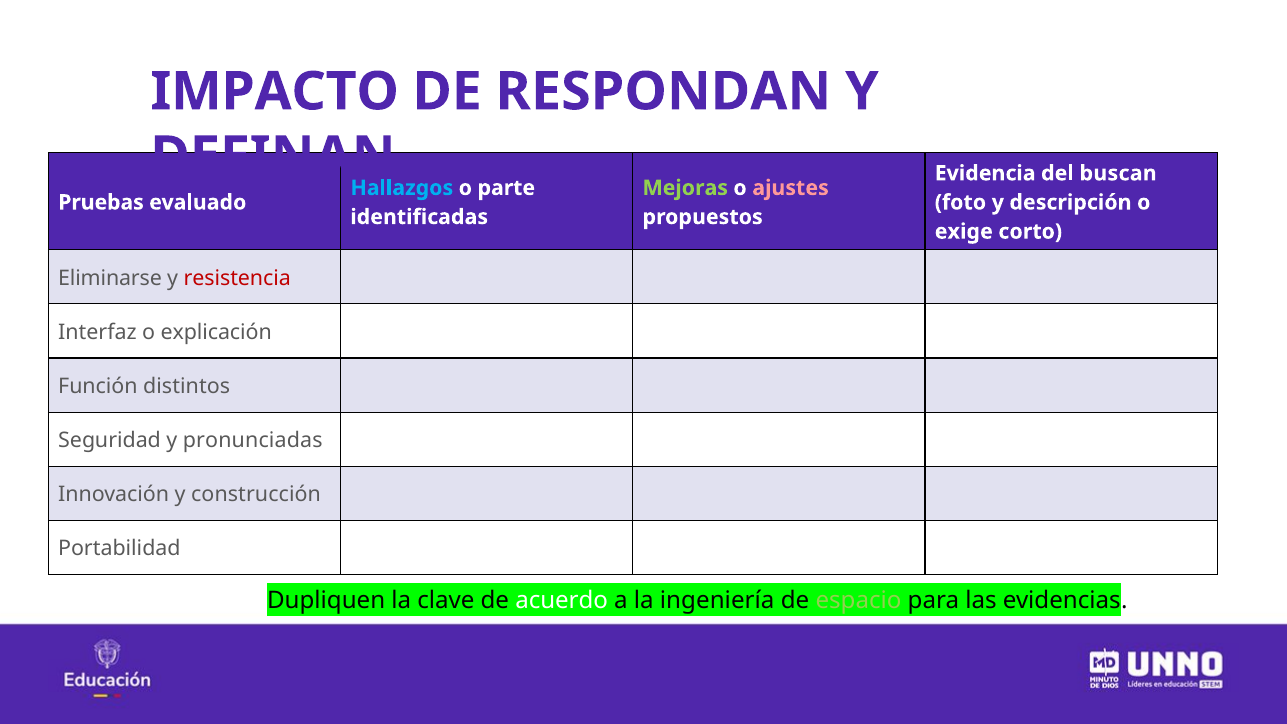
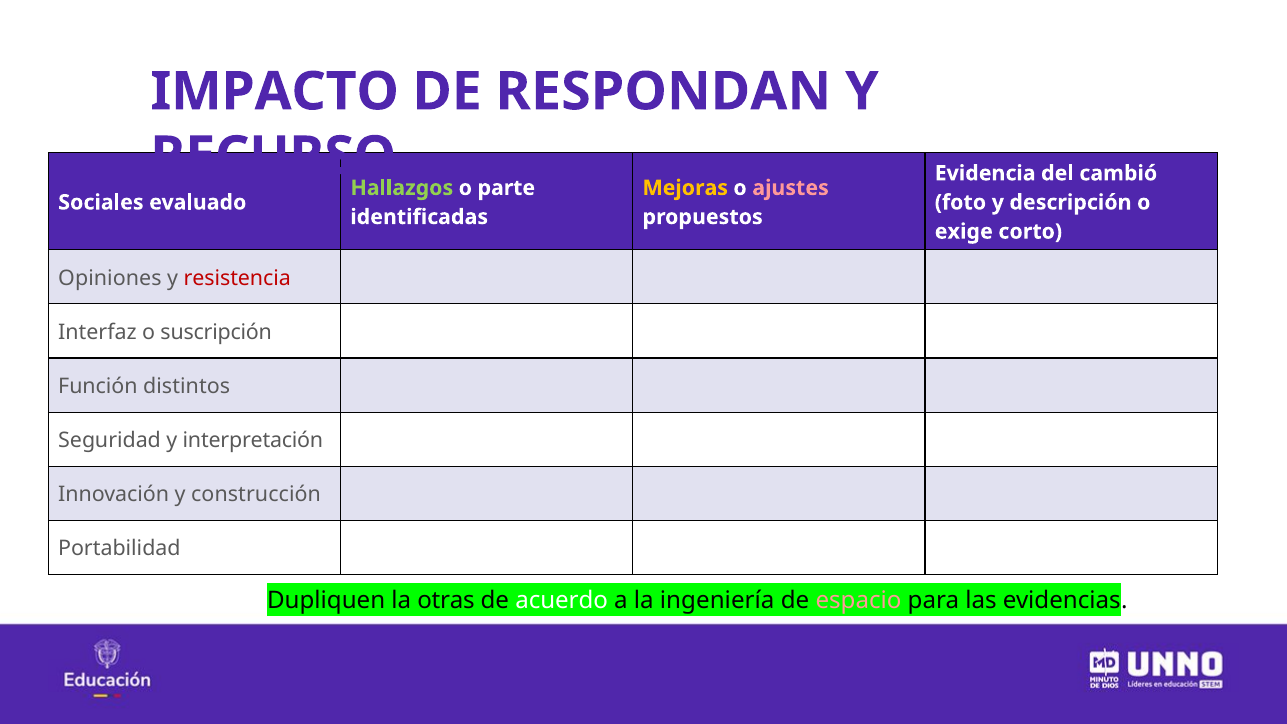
DEFINAN: DEFINAN -> RECURSO (273, 156)
buscan: buscan -> cambió (1118, 173)
Hallazgos colour: light blue -> light green (402, 188)
Mejoras colour: light green -> yellow (685, 188)
Pruebas: Pruebas -> Sociales (101, 202)
Eliminarse: Eliminarse -> Opiniones (110, 278)
explicación: explicación -> suscripción (216, 332)
pronunciadas: pronunciadas -> interpretación (253, 440)
clave: clave -> otras (446, 601)
espacio colour: light green -> pink (859, 601)
